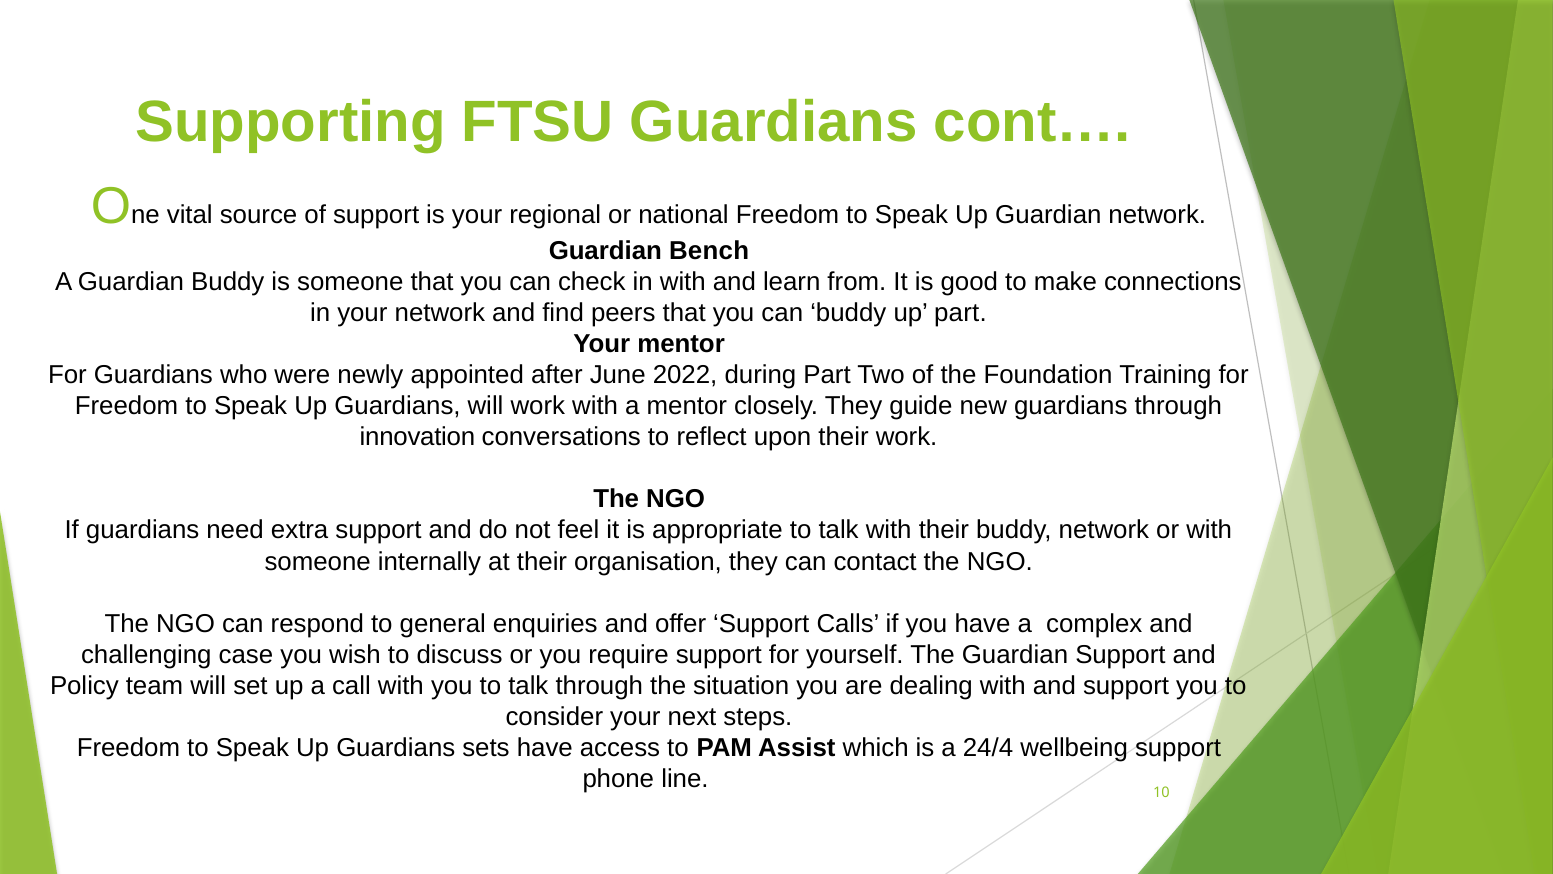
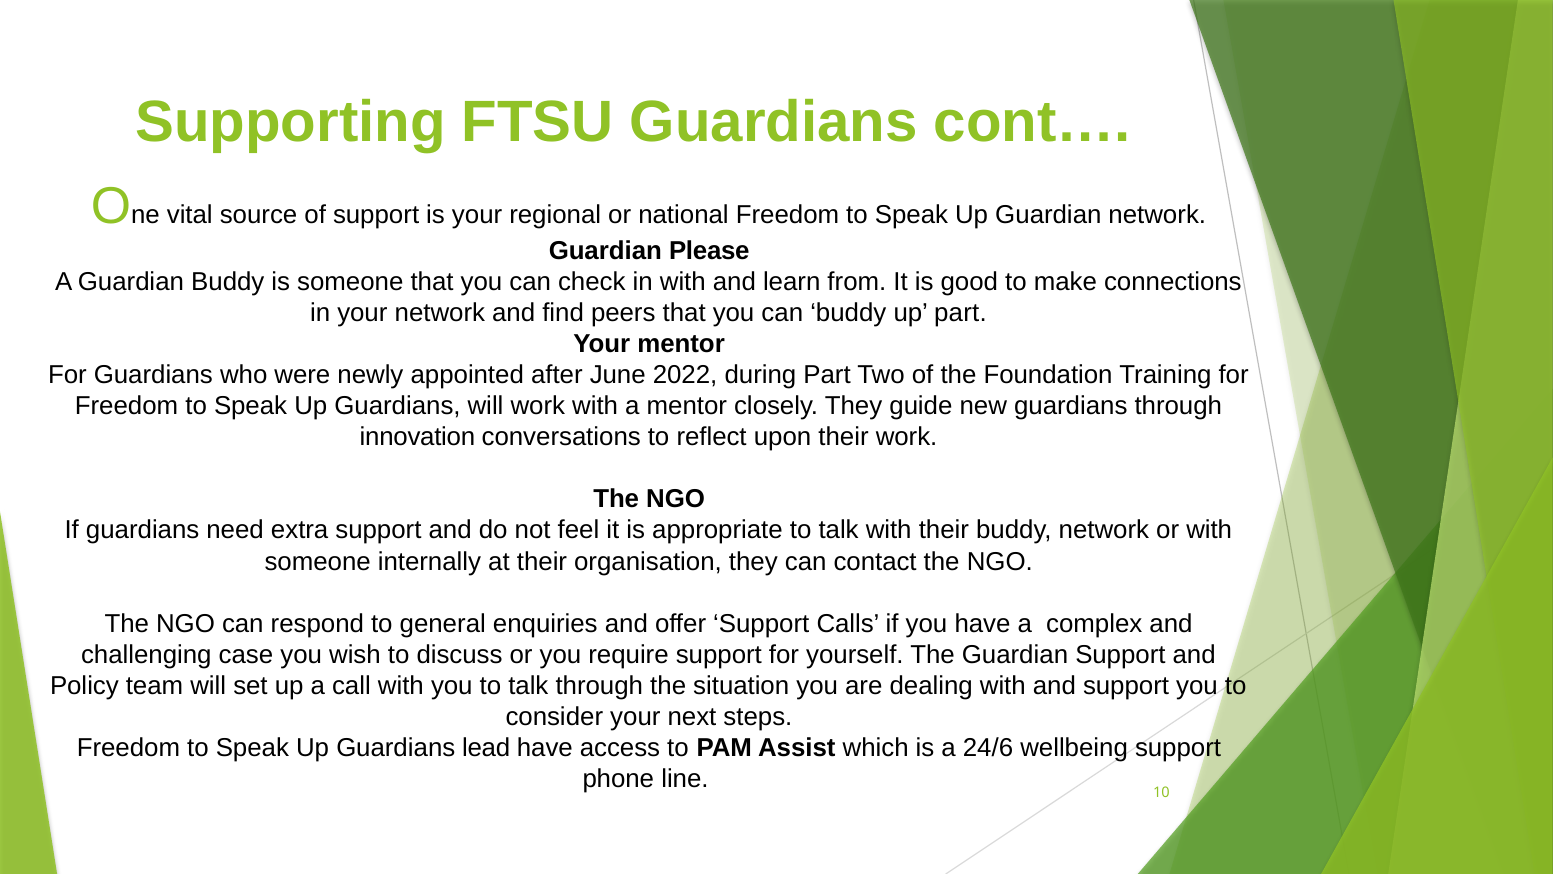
Bench: Bench -> Please (709, 251)
sets: sets -> lead (486, 747)
24/4: 24/4 -> 24/6 (988, 747)
